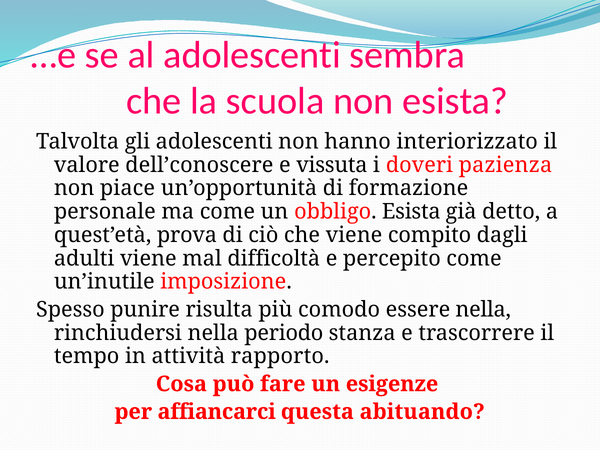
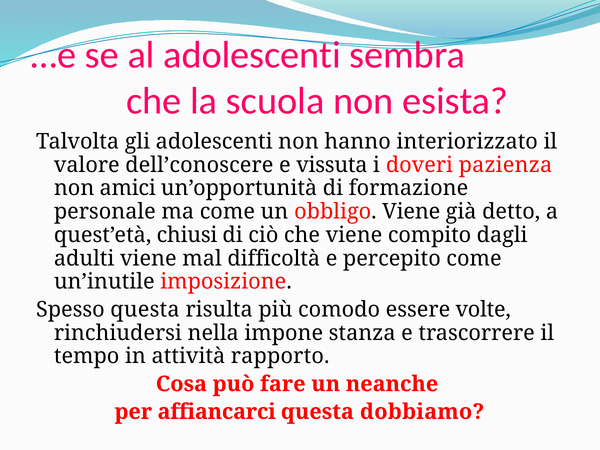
piace: piace -> amici (128, 188)
obbligo Esista: Esista -> Viene (411, 212)
prova: prova -> chiusi (187, 235)
Spesso punire: punire -> questa (145, 310)
essere nella: nella -> volte (483, 310)
periodo: periodo -> impone (284, 333)
esigenze: esigenze -> neanche (392, 384)
abituando: abituando -> dobbiamo (422, 412)
